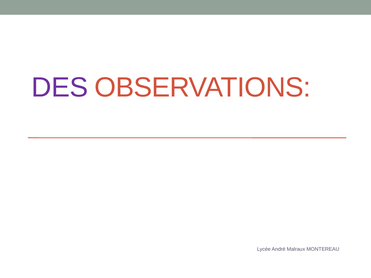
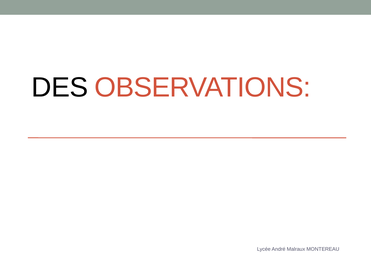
DES colour: purple -> black (60, 87)
